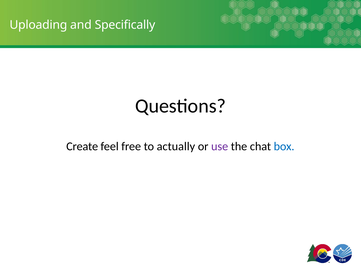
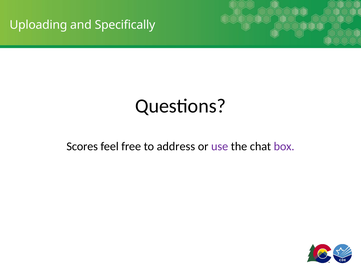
Create: Create -> Scores (82, 146)
actually: actually -> address (176, 146)
box colour: blue -> purple (284, 146)
